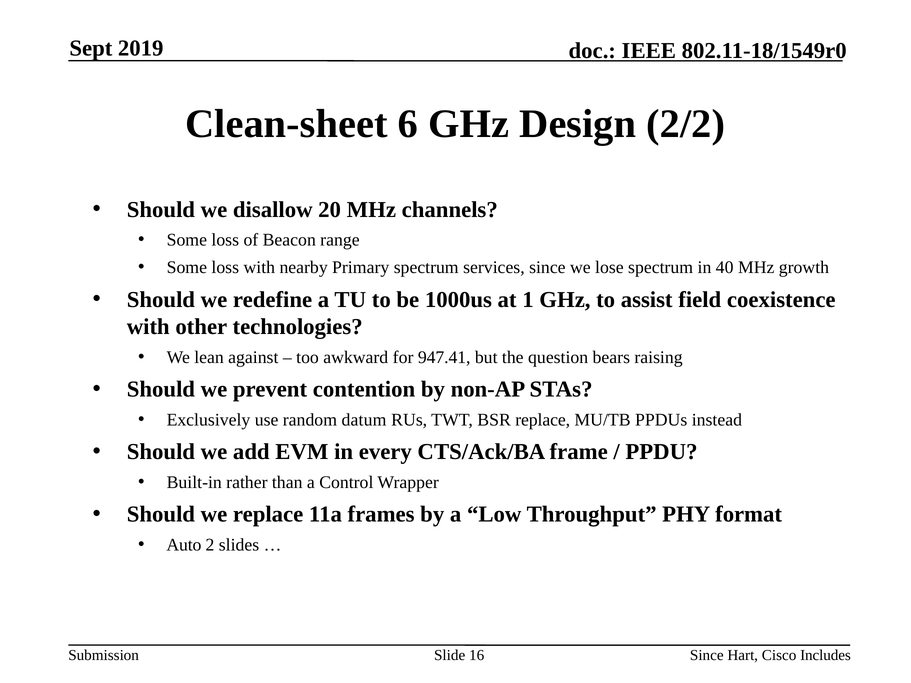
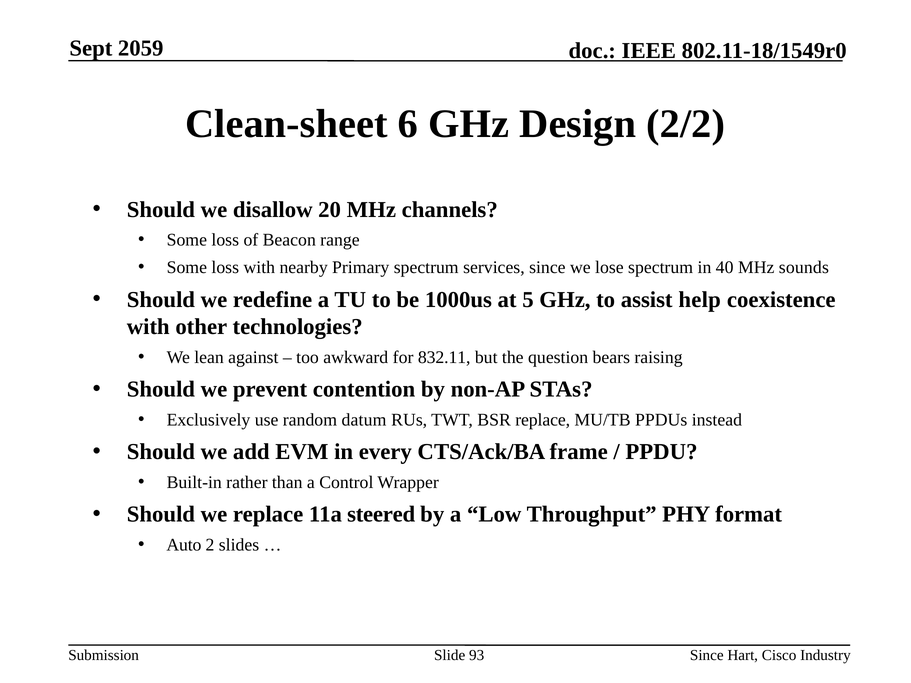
2019: 2019 -> 2059 (141, 48)
growth: growth -> sounds (804, 267)
1: 1 -> 5 (528, 300)
field: field -> help (700, 300)
947.41: 947.41 -> 832.11 (444, 357)
frames: frames -> steered (381, 515)
16: 16 -> 93 (477, 655)
Includes: Includes -> Industry (825, 655)
